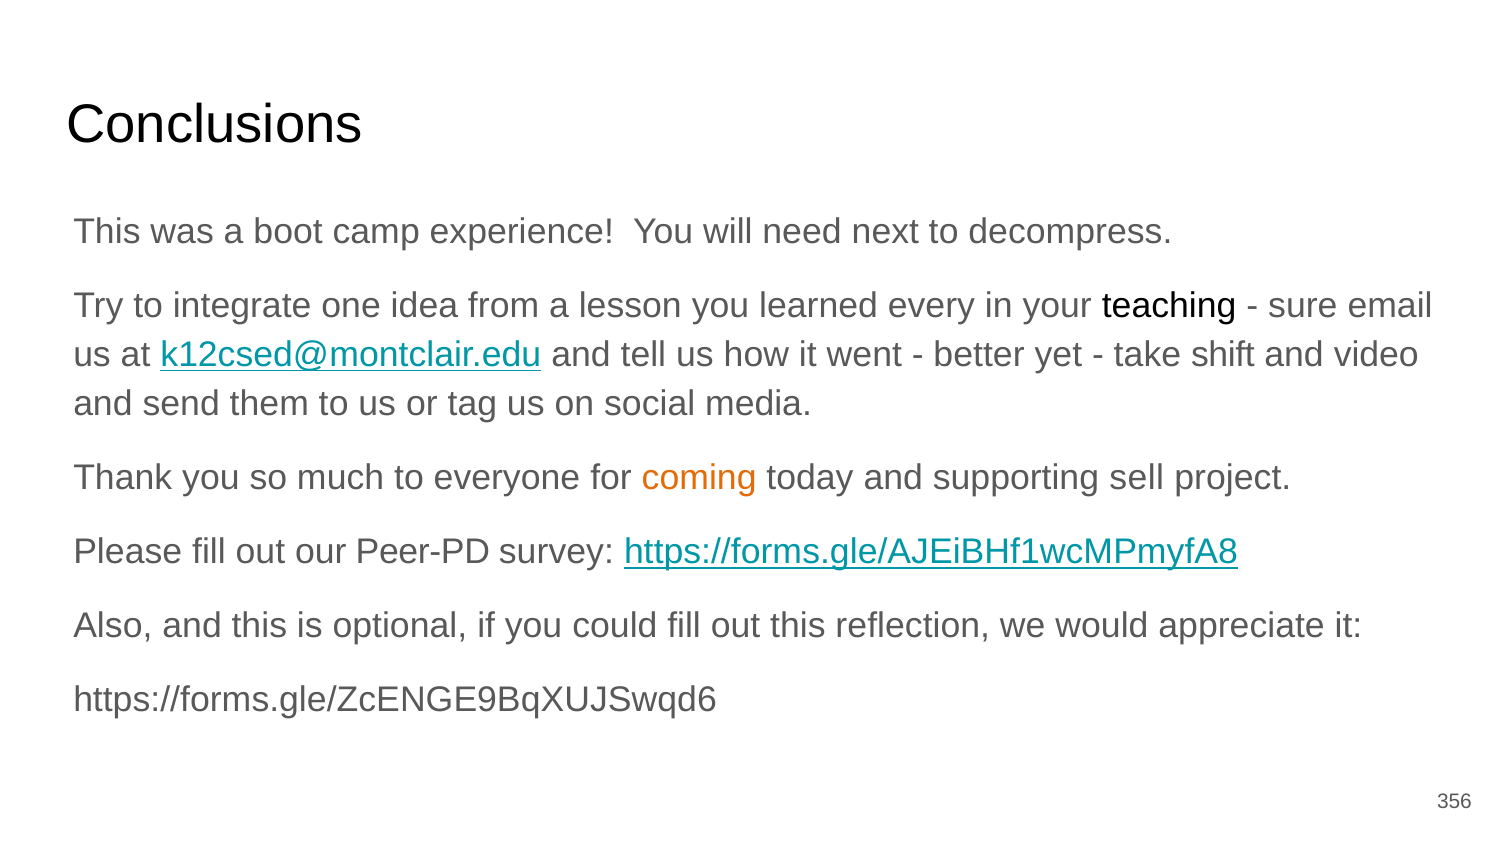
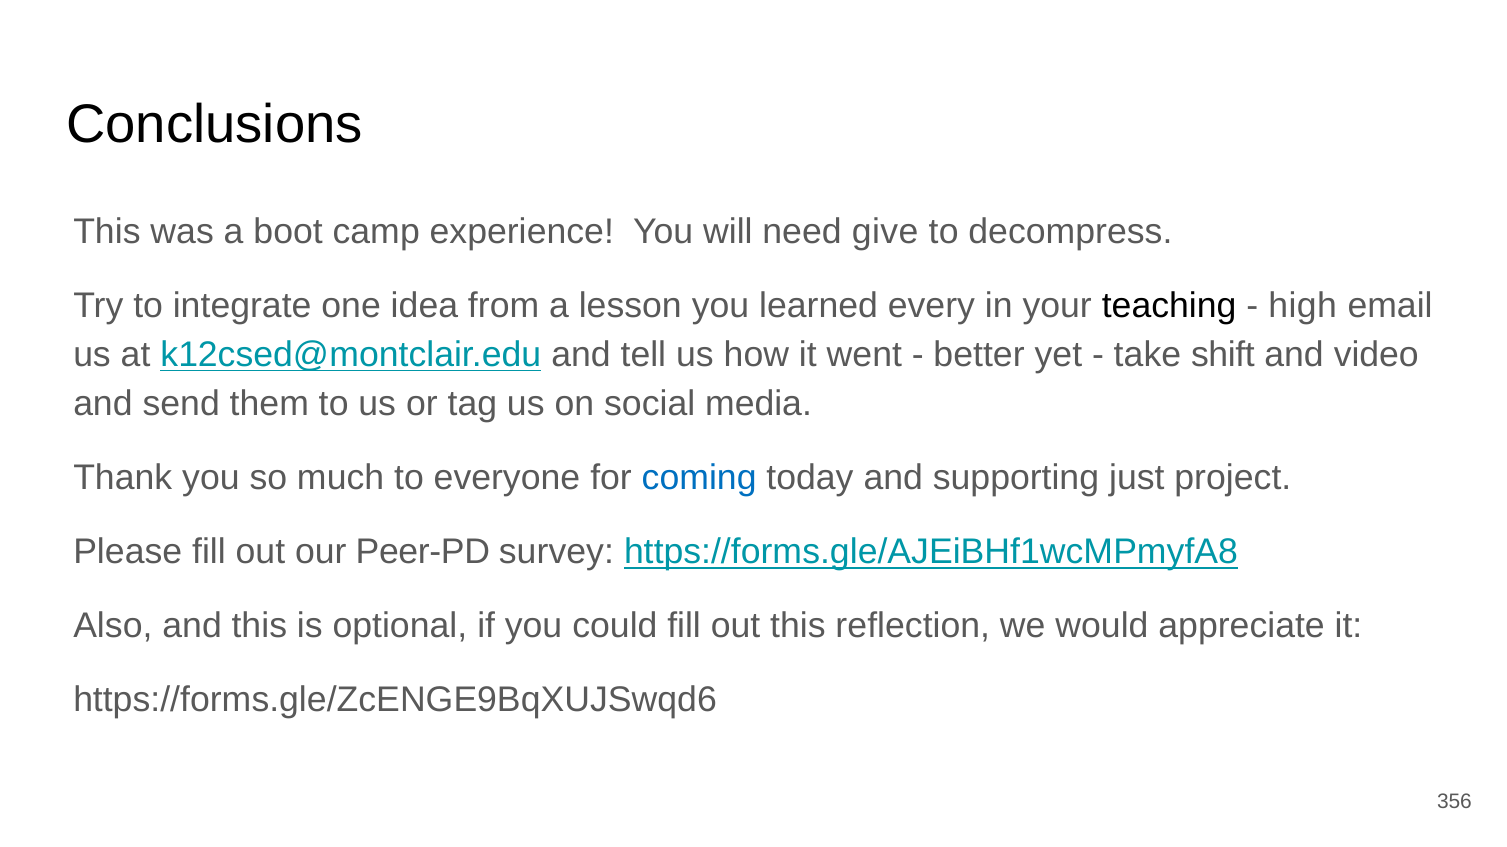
next: next -> give (885, 232)
sure: sure -> high (1303, 306)
coming colour: orange -> blue (699, 478)
sell: sell -> just (1137, 478)
